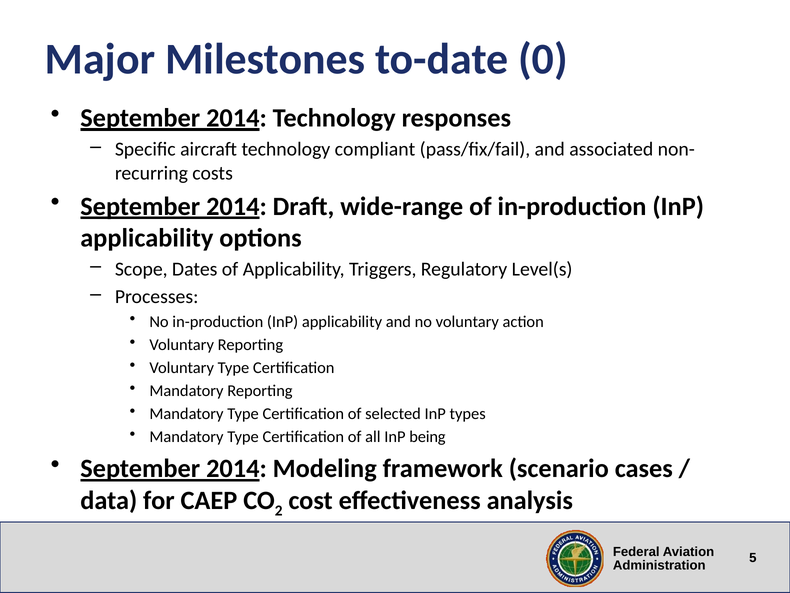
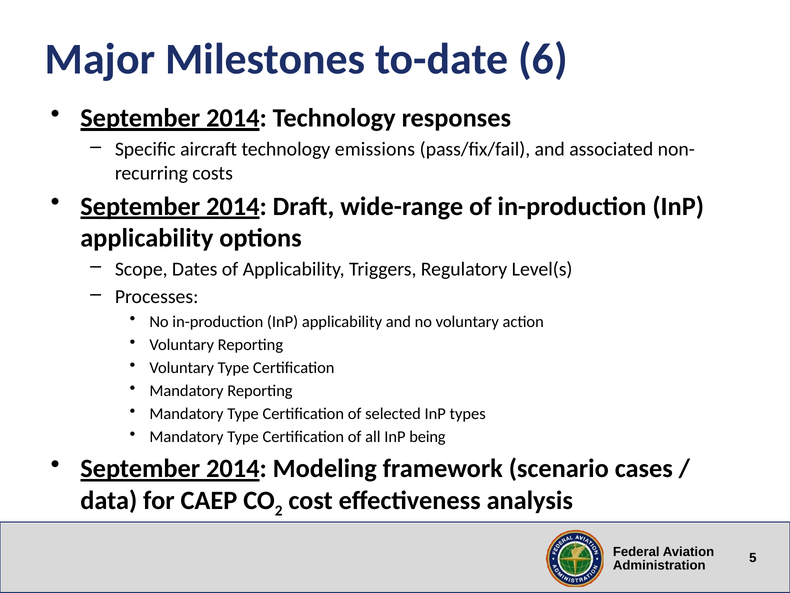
0: 0 -> 6 (543, 59)
compliant: compliant -> emissions (375, 149)
